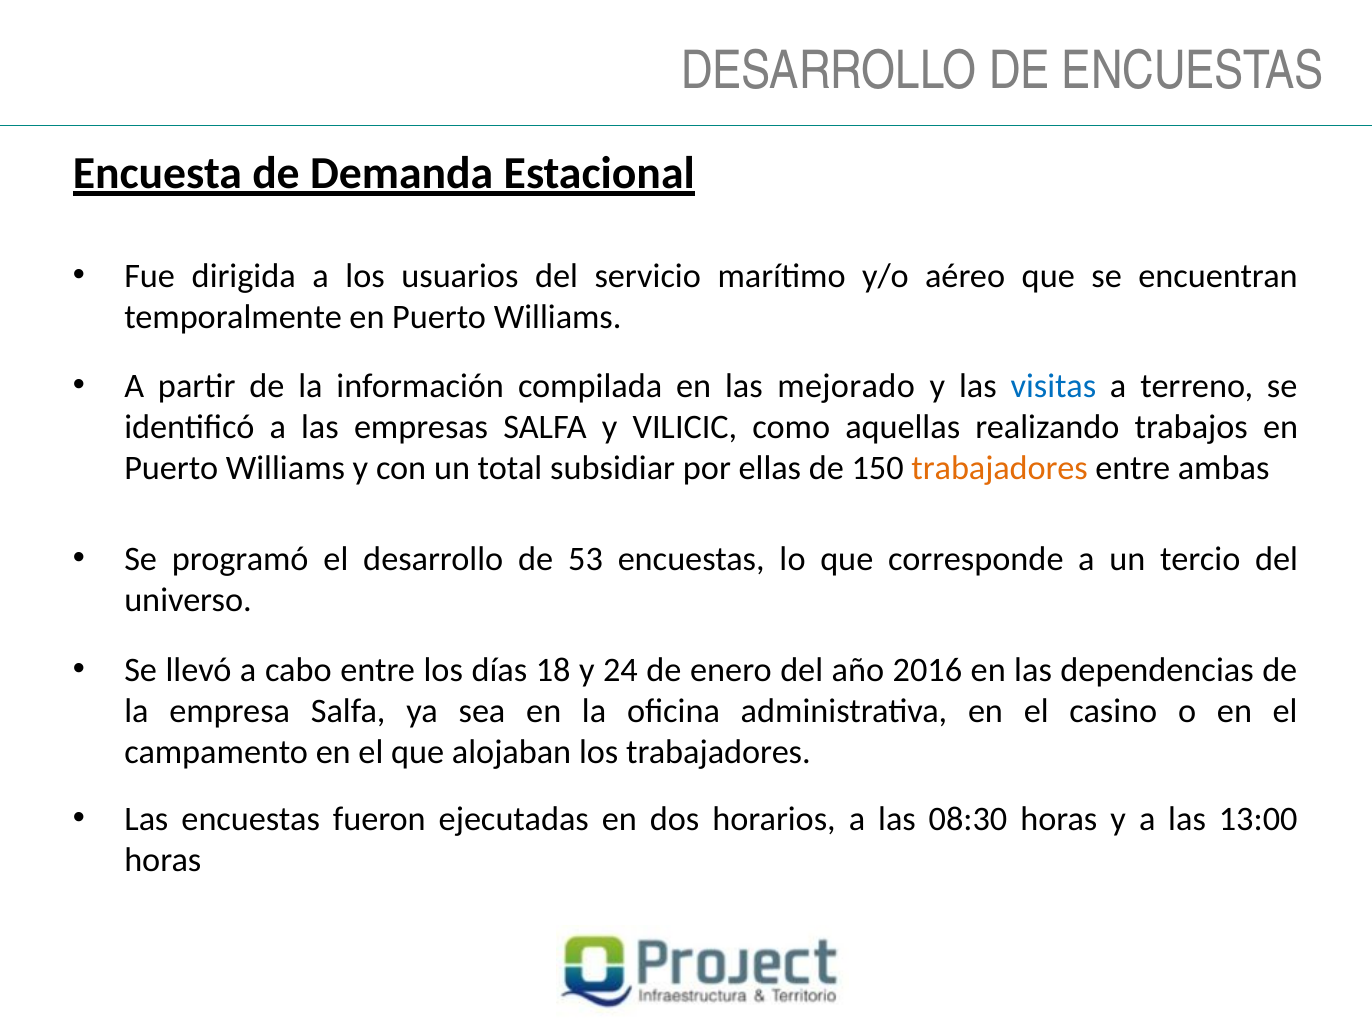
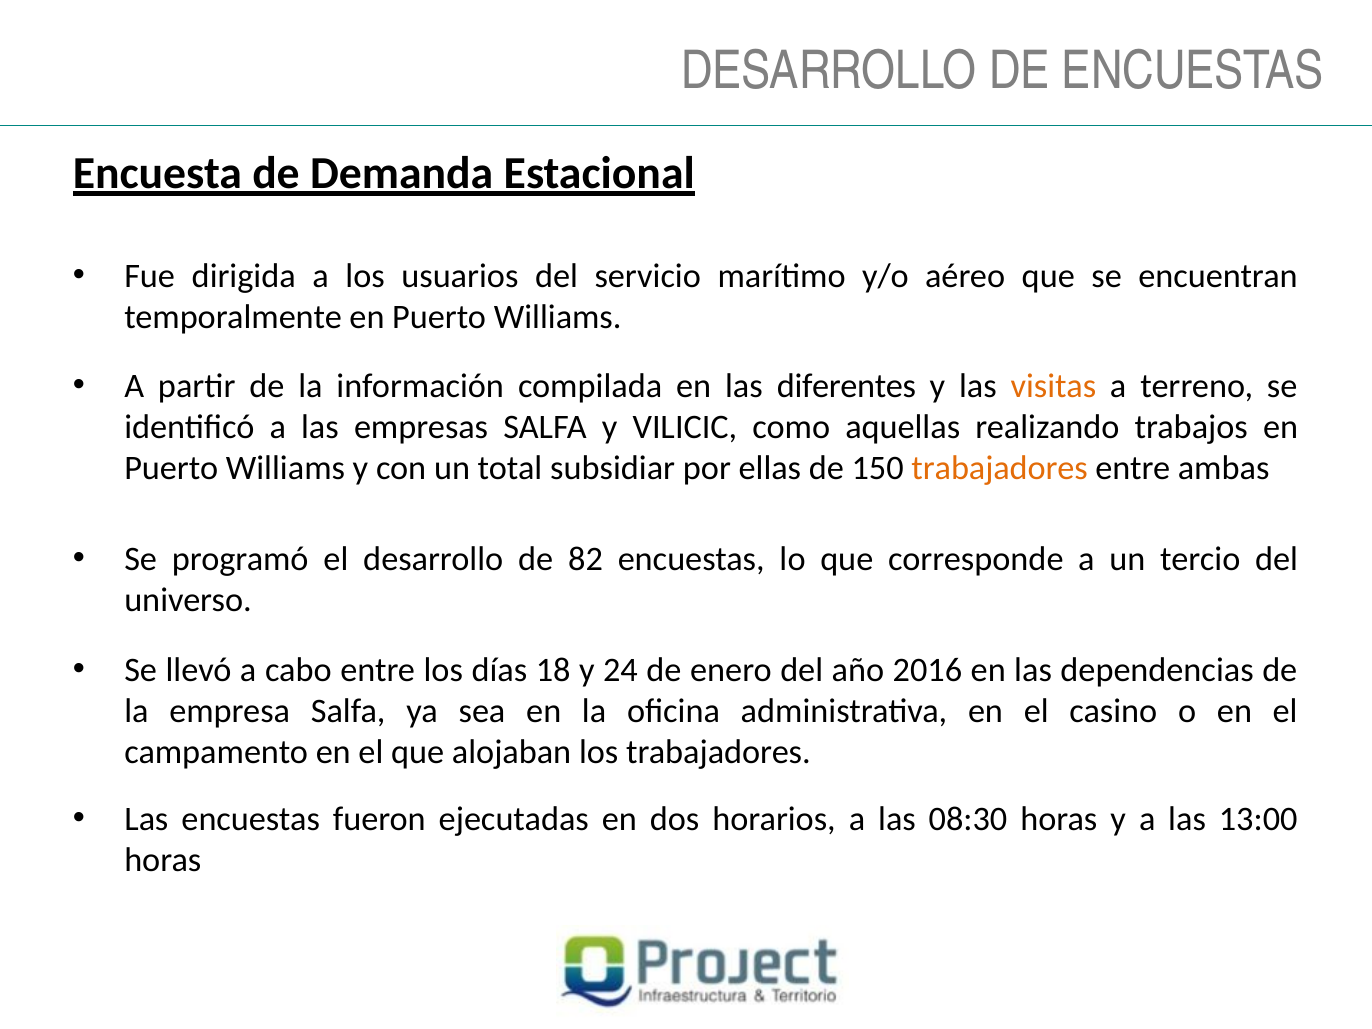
mejorado: mejorado -> diferentes (846, 386)
visitas colour: blue -> orange (1053, 386)
53: 53 -> 82 (586, 559)
